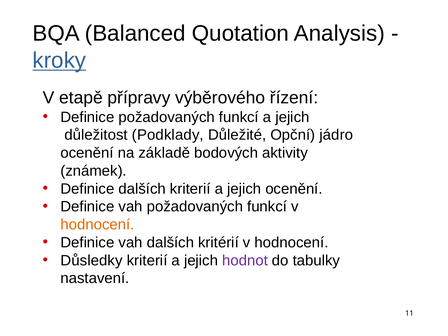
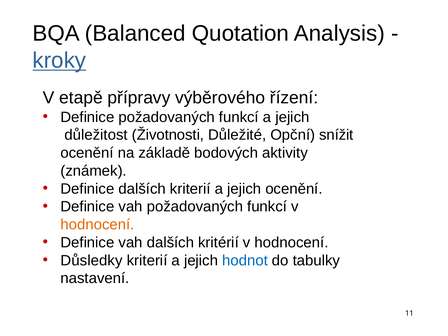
Podklady: Podklady -> Životnosti (168, 135)
jádro: jádro -> snížit (336, 135)
hodnot colour: purple -> blue (245, 260)
